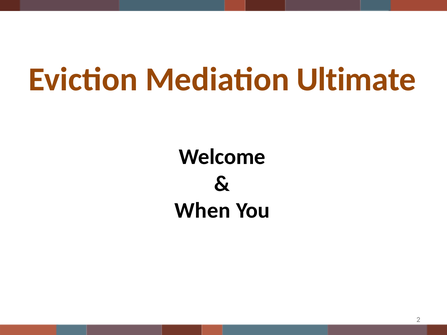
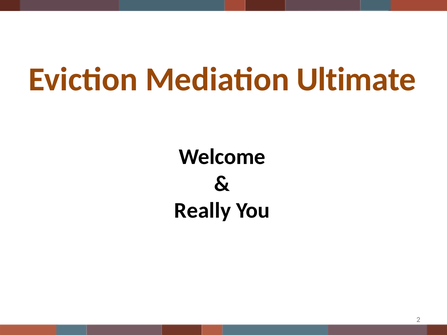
When: When -> Really (203, 211)
